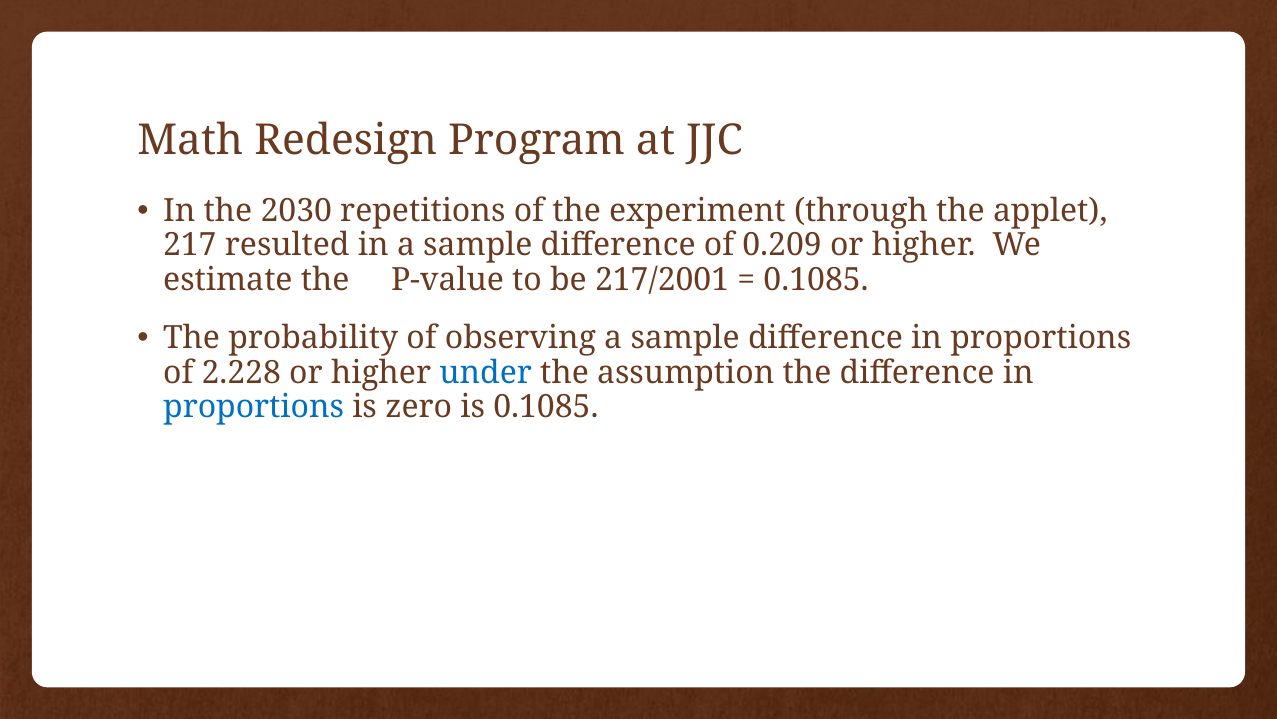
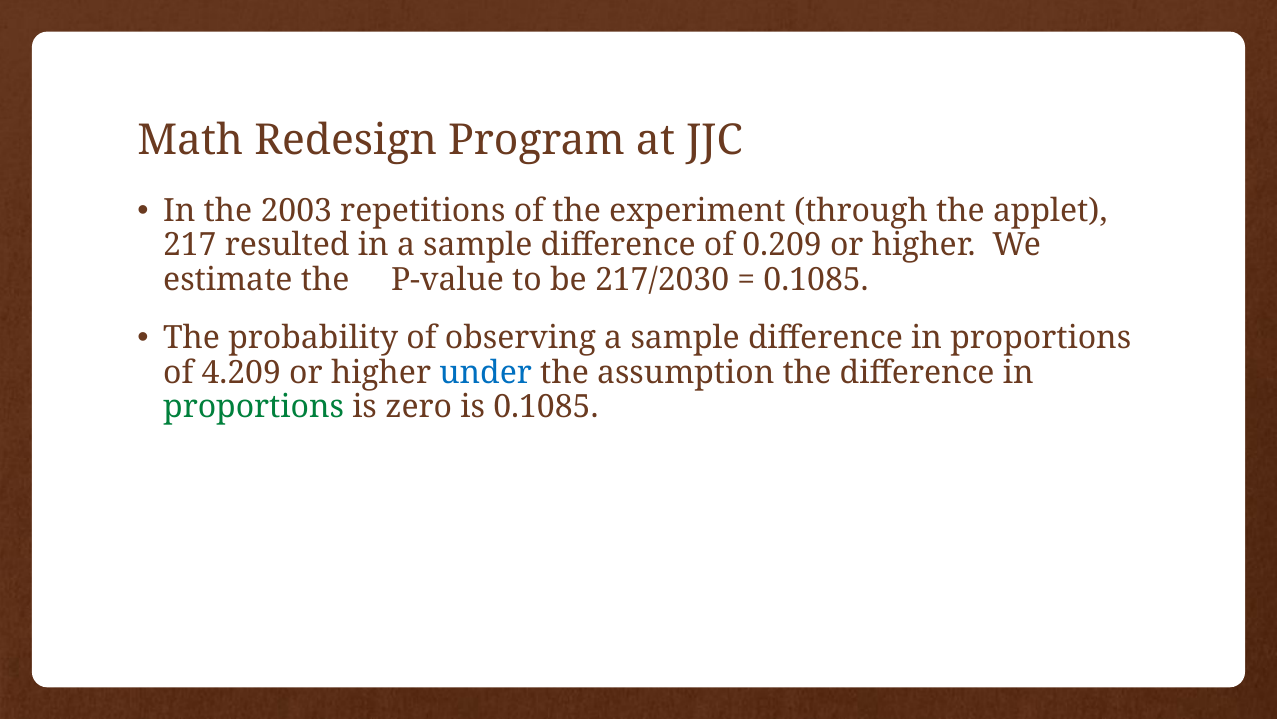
2030: 2030 -> 2003 (296, 211)
217/2001: 217/2001 -> 217/2030 (662, 280)
2.228: 2.228 -> 4.209 (241, 373)
proportions colour: blue -> green (254, 407)
